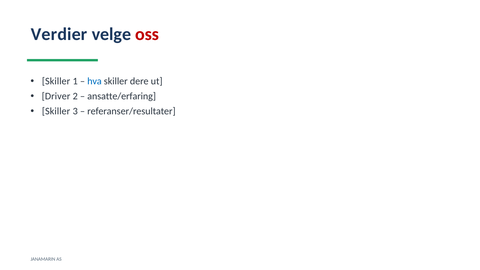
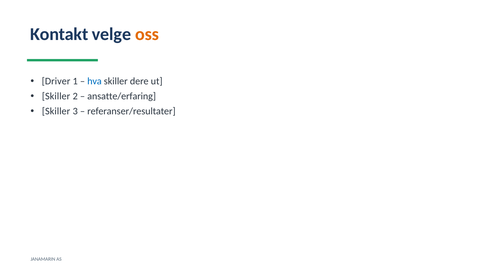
Verdier: Verdier -> Kontakt (59, 34)
oss colour: red -> orange (147, 34)
Skiller: Skiller -> Driver (56, 81)
Driver: Driver -> Skiller (56, 96)
